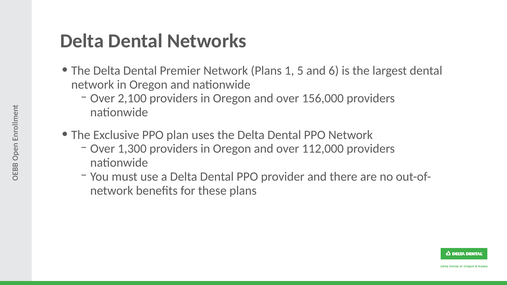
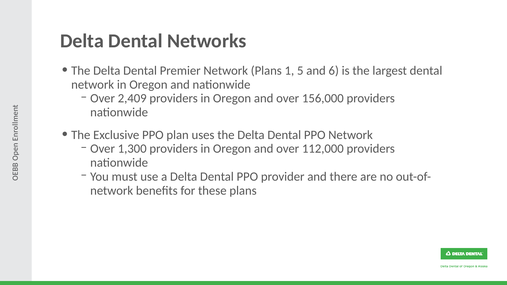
2,100: 2,100 -> 2,409 (132, 99)
